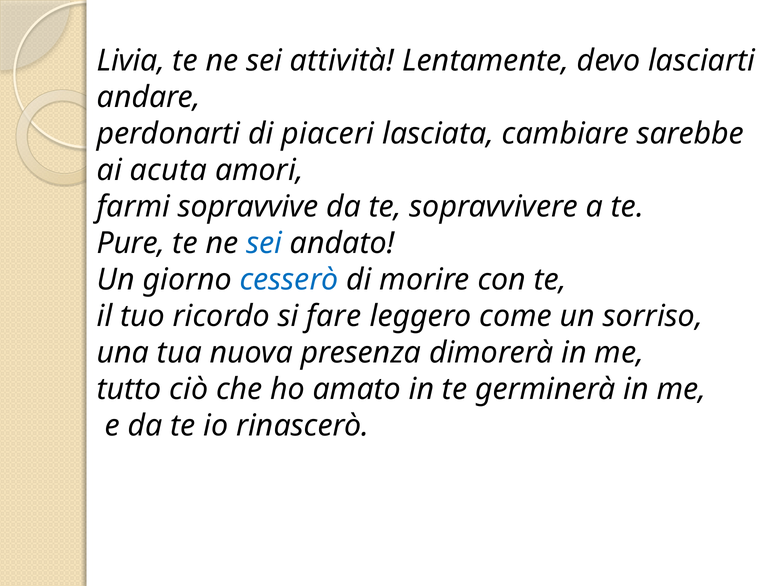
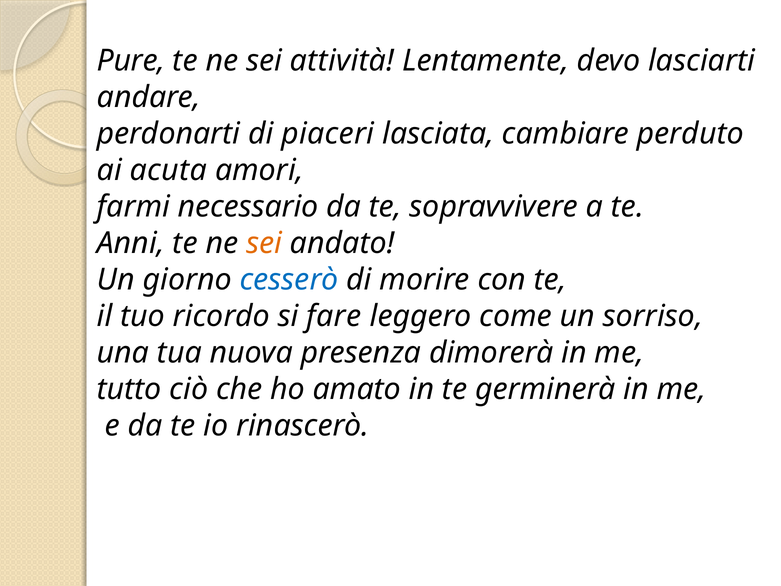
Livia: Livia -> Pure (131, 61)
sarebbe: sarebbe -> perduto (690, 134)
sopravvive: sopravvive -> necessario (248, 207)
Pure: Pure -> Anni (131, 243)
sei colour: blue -> orange (264, 243)
